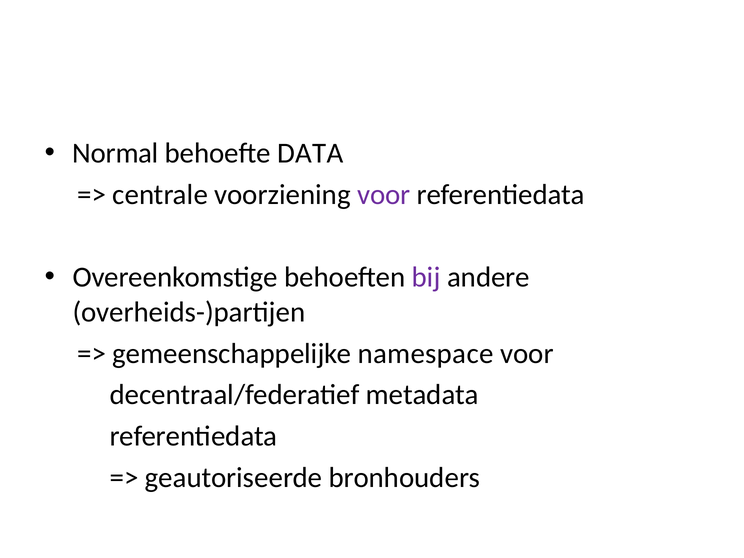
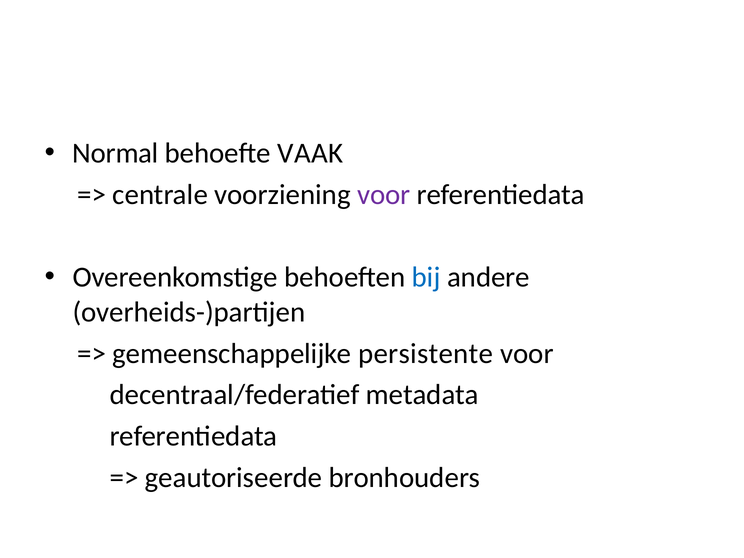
DATA: DATA -> VAAK (310, 153)
bij colour: purple -> blue (426, 277)
namespace: namespace -> persistente (426, 353)
